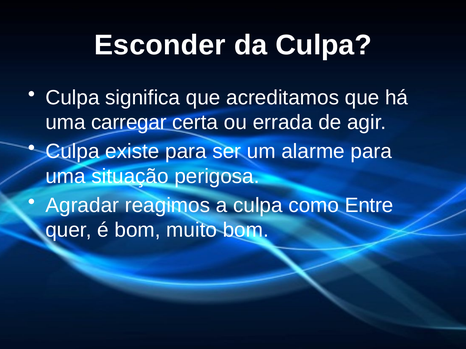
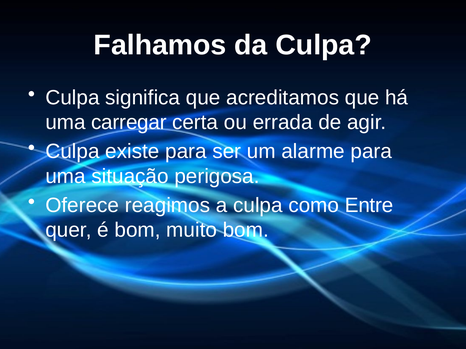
Esconder: Esconder -> Falhamos (160, 45)
Agradar: Agradar -> Oferece (82, 206)
